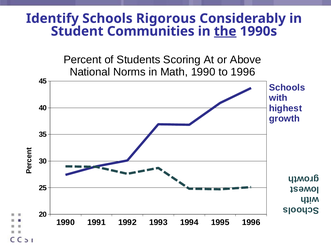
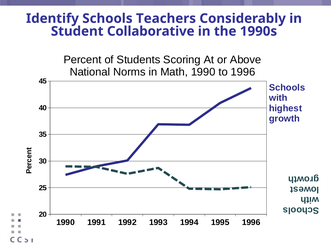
Rigorous: Rigorous -> Teachers (166, 18)
Communities: Communities -> Collaborative (151, 31)
the underline: present -> none (225, 31)
